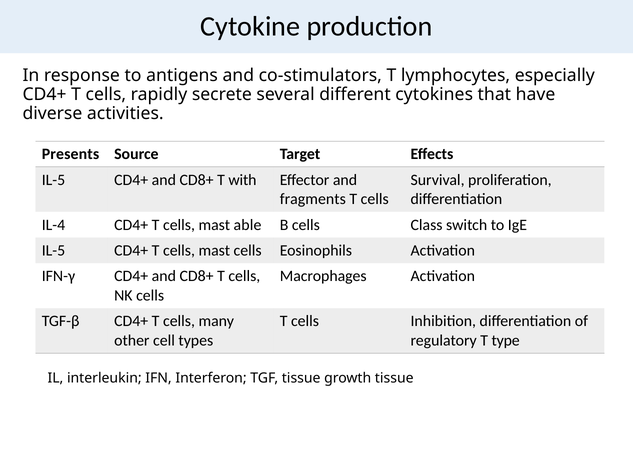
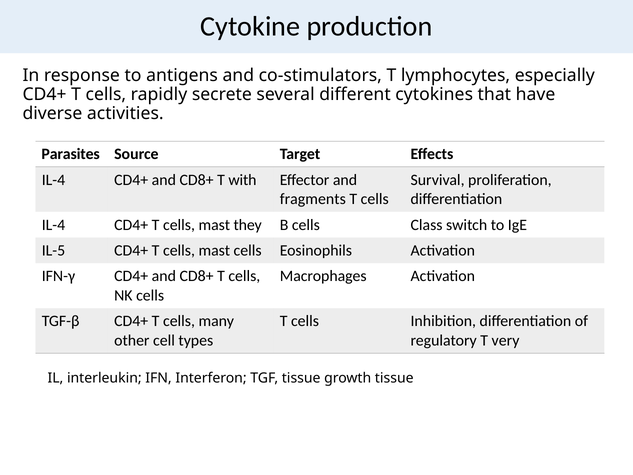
Presents: Presents -> Parasites (71, 154)
IL-5: IL-5 -> IL-4 (53, 180)
able: able -> they (248, 225)
type: type -> very (505, 340)
